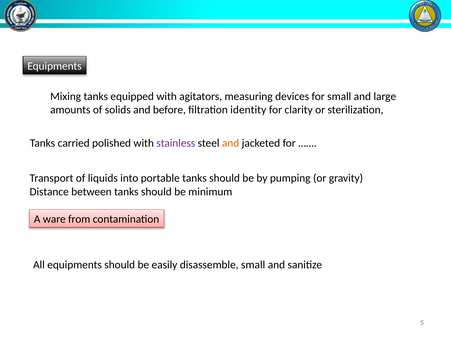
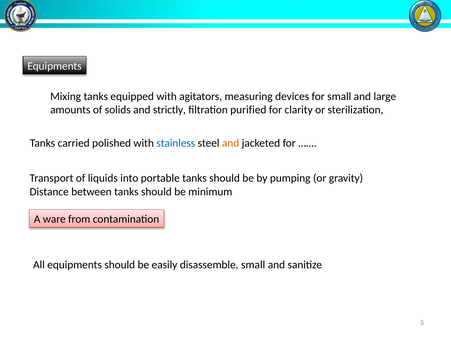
before: before -> strictly (169, 110)
identity: identity -> purified (248, 110)
stainless colour: purple -> blue (176, 143)
